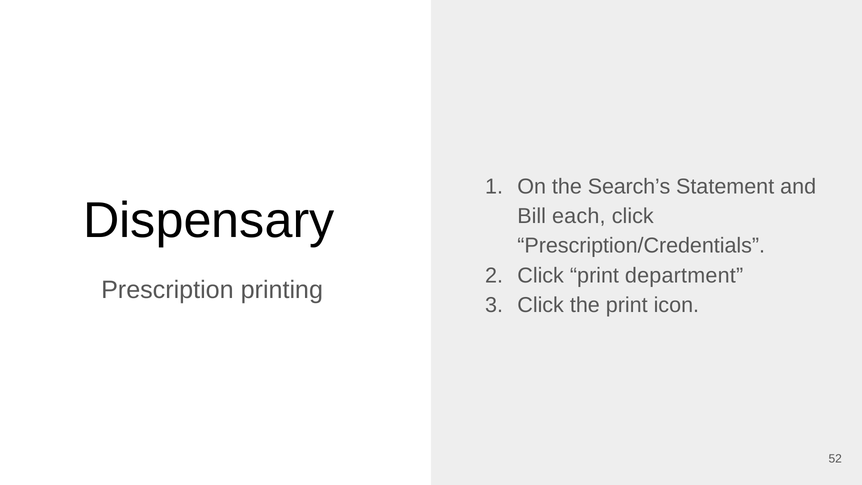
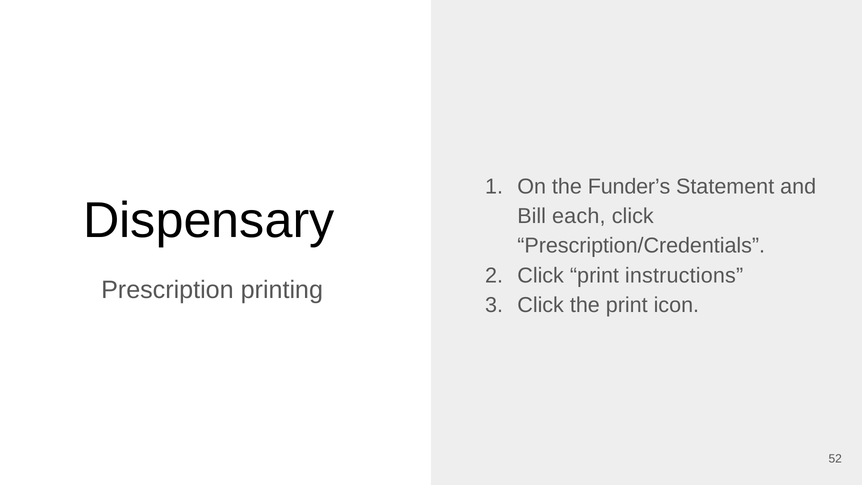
Search’s: Search’s -> Funder’s (629, 186)
department: department -> instructions (684, 276)
